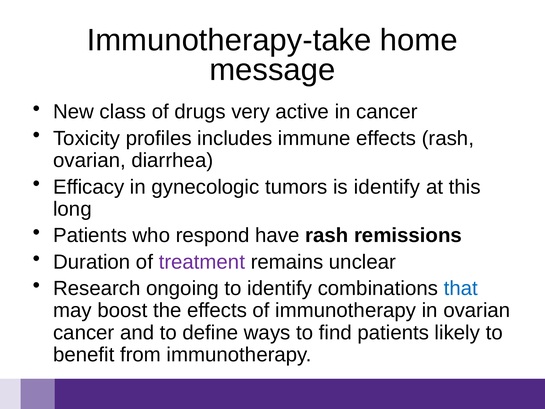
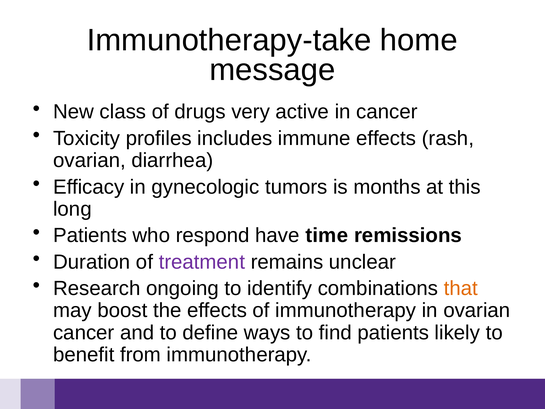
is identify: identify -> months (387, 187)
have rash: rash -> time (327, 235)
that colour: blue -> orange (461, 288)
